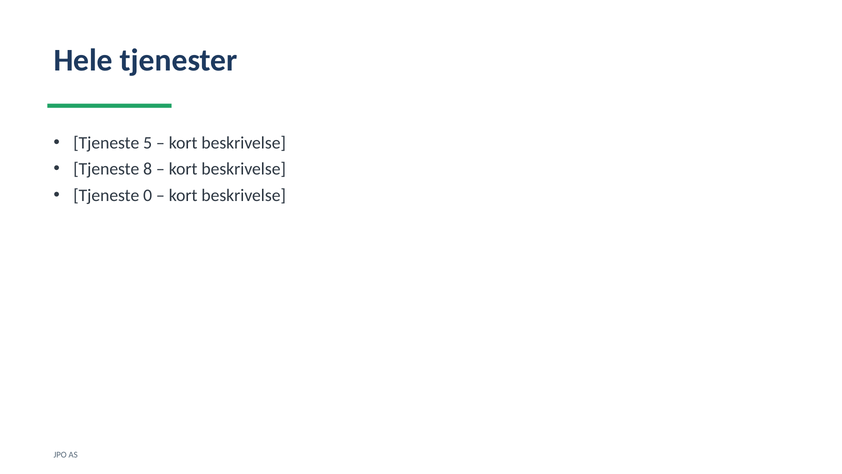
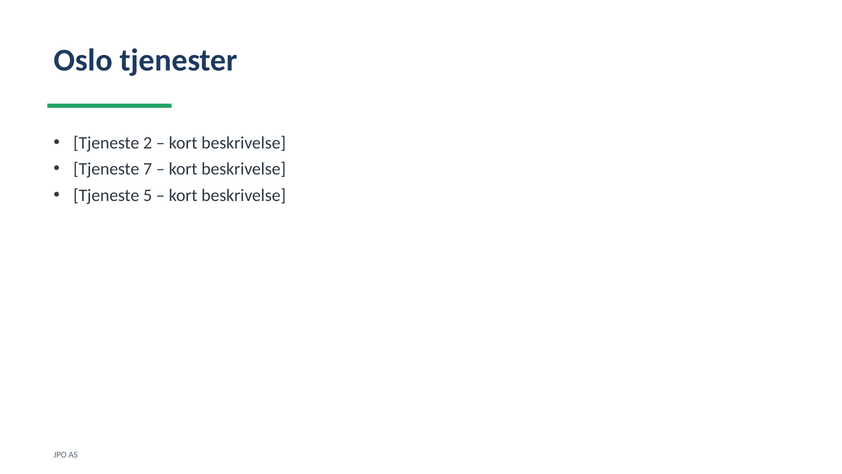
Hele: Hele -> Oslo (83, 60)
5: 5 -> 2 (148, 143)
8: 8 -> 7 (148, 169)
0: 0 -> 5 (148, 195)
